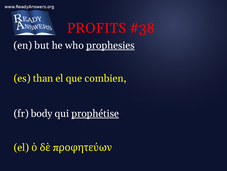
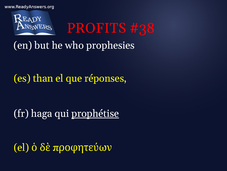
prophesies underline: present -> none (110, 45)
combien: combien -> réponses (106, 78)
body: body -> haga (42, 113)
